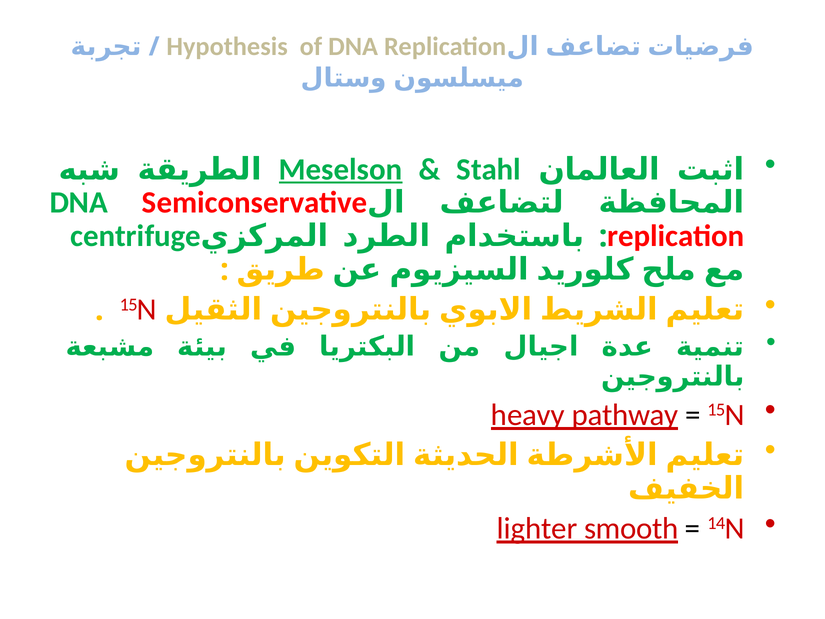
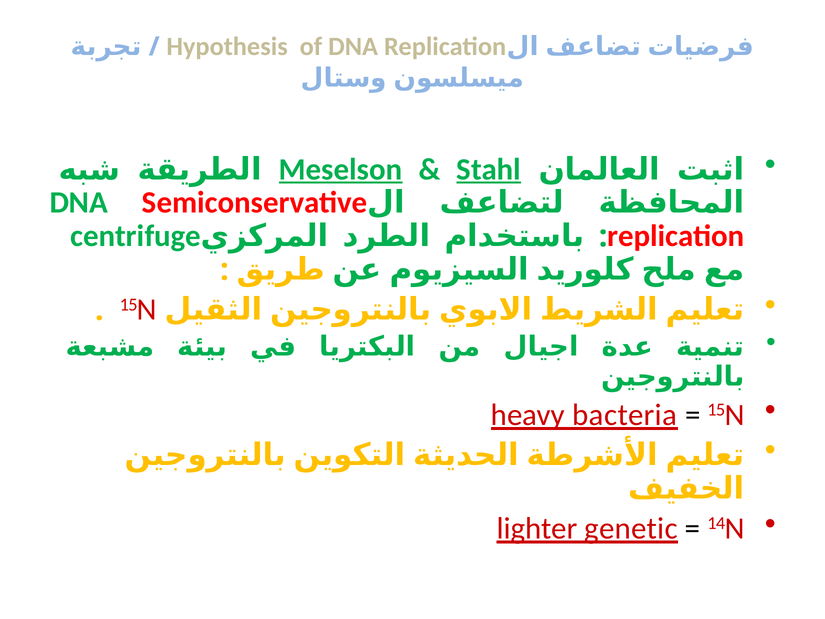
Stahl underline: none -> present (489, 169)
pathway: pathway -> bacteria (625, 415)
smooth: smooth -> genetic (631, 528)
